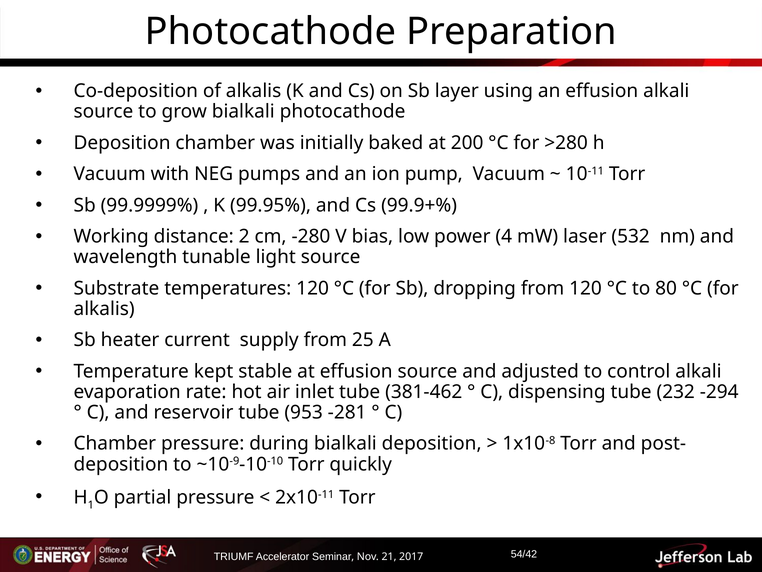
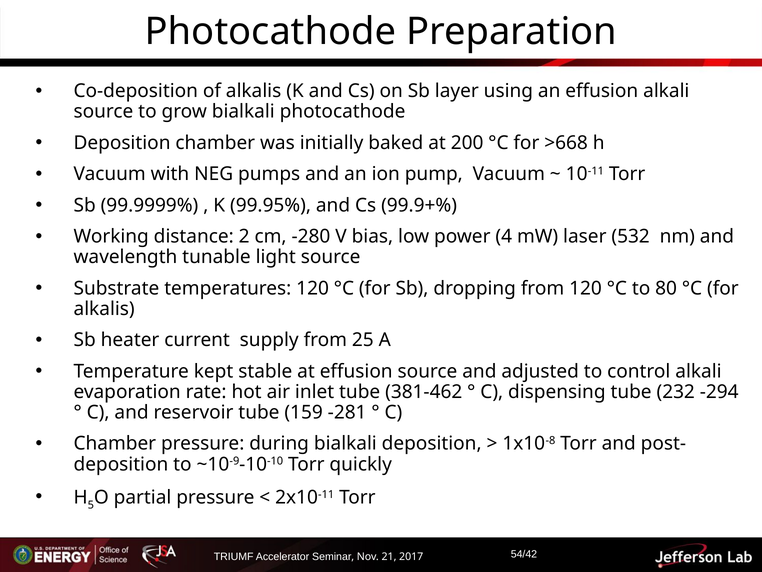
>280: >280 -> >668 (566, 143)
953: 953 -> 159 (304, 412)
1: 1 -> 5 (91, 505)
